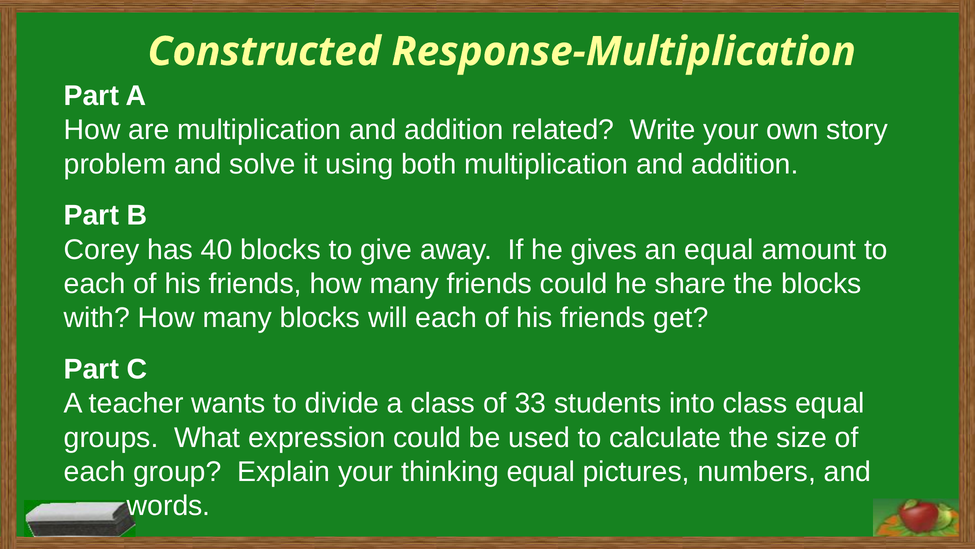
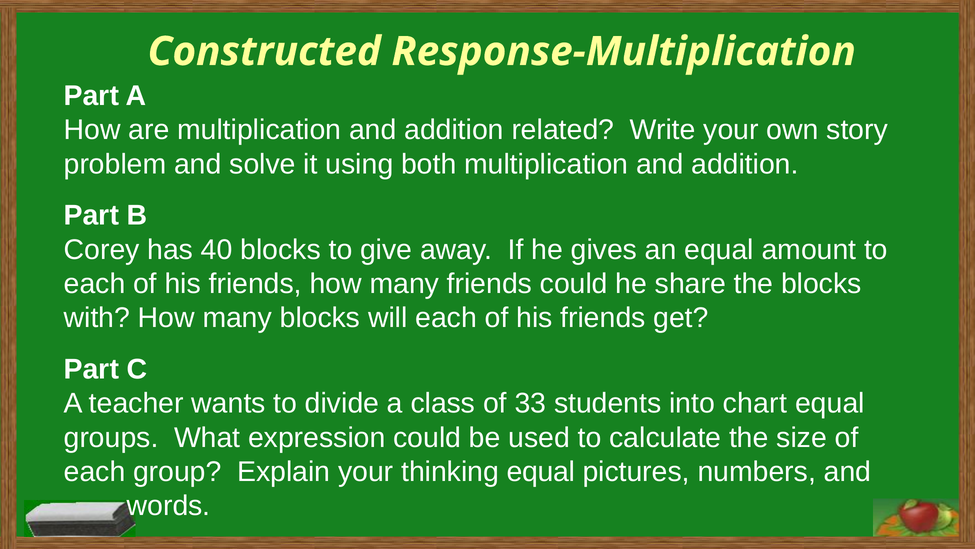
into class: class -> chart (755, 403)
